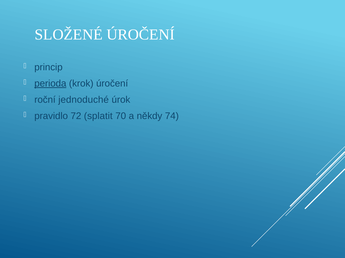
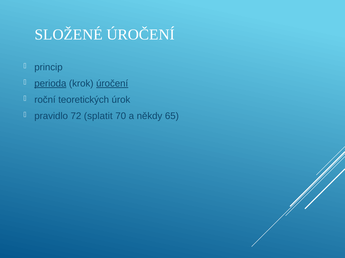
úročení underline: none -> present (112, 84)
jednoduché: jednoduché -> teoretických (84, 100)
74: 74 -> 65 (172, 116)
